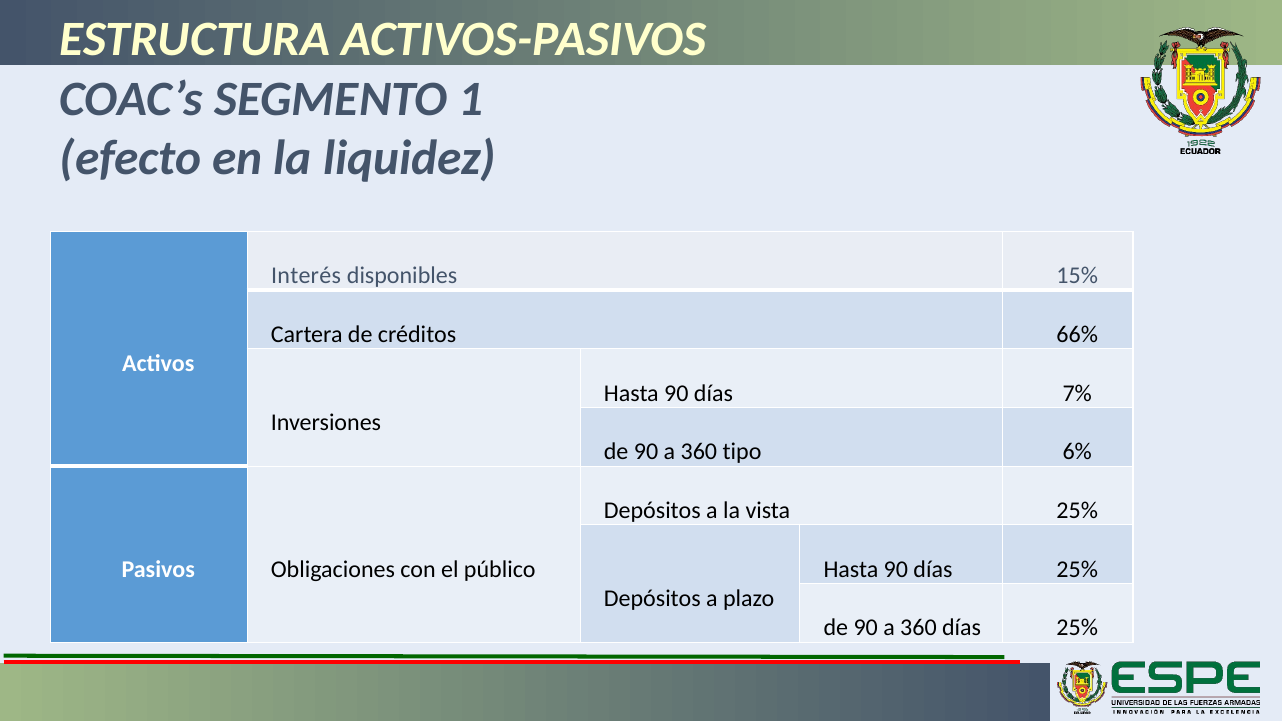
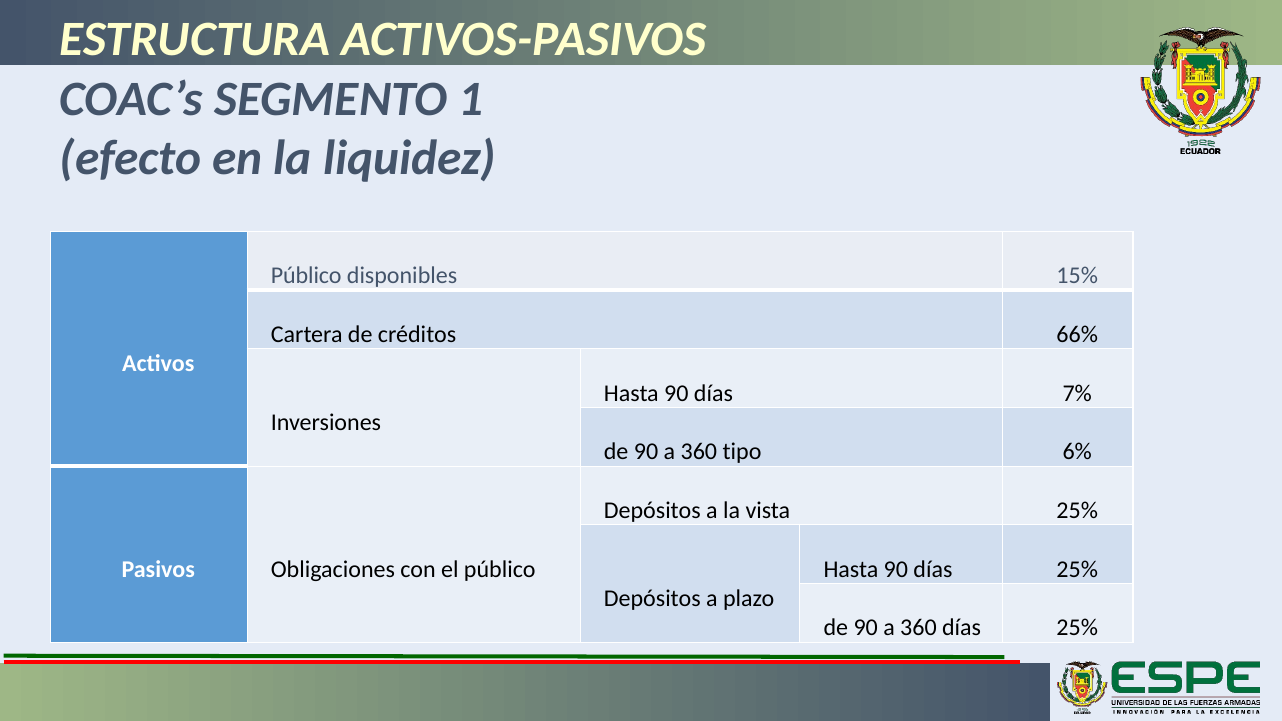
Interés: Interés -> Público (306, 276)
